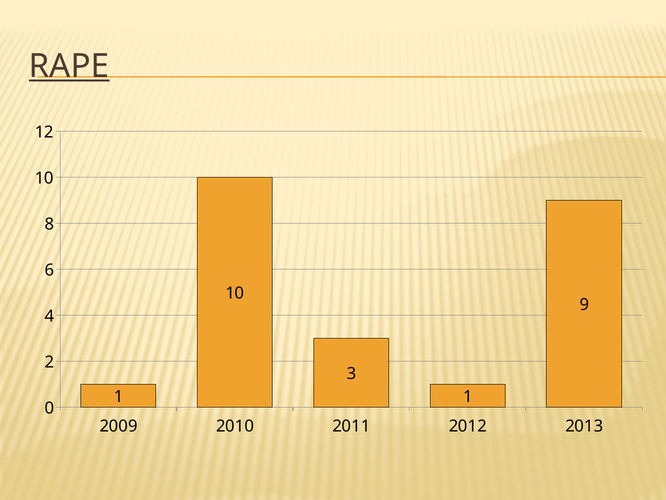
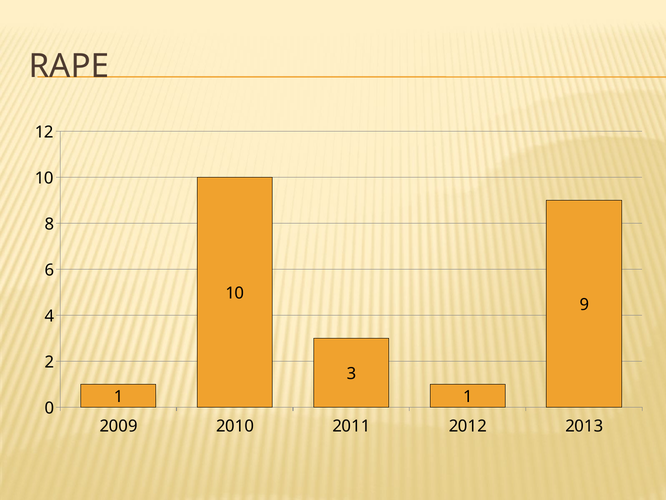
RAPE underline: present -> none (69, 66)
